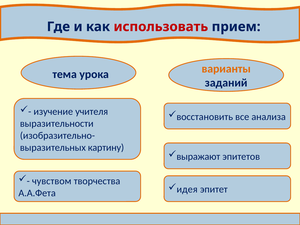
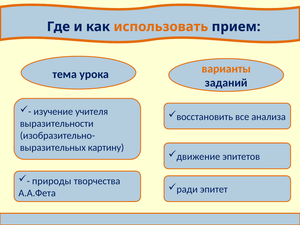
использовать colour: red -> orange (161, 27)
выражают: выражают -> движение (198, 157)
чувством: чувством -> природы (52, 181)
идея: идея -> ради (187, 189)
